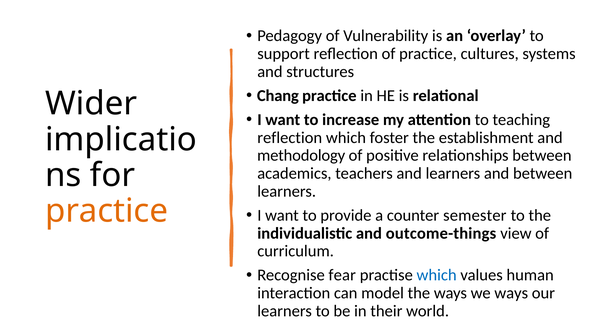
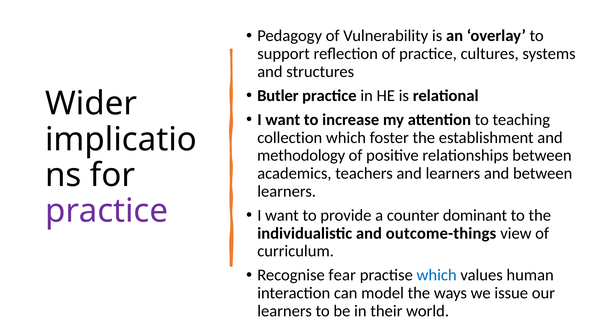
Chang: Chang -> Butler (278, 96)
reflection: reflection -> collection (290, 138)
practice colour: orange -> purple (107, 211)
semester: semester -> dominant (475, 216)
we ways: ways -> issue (511, 293)
